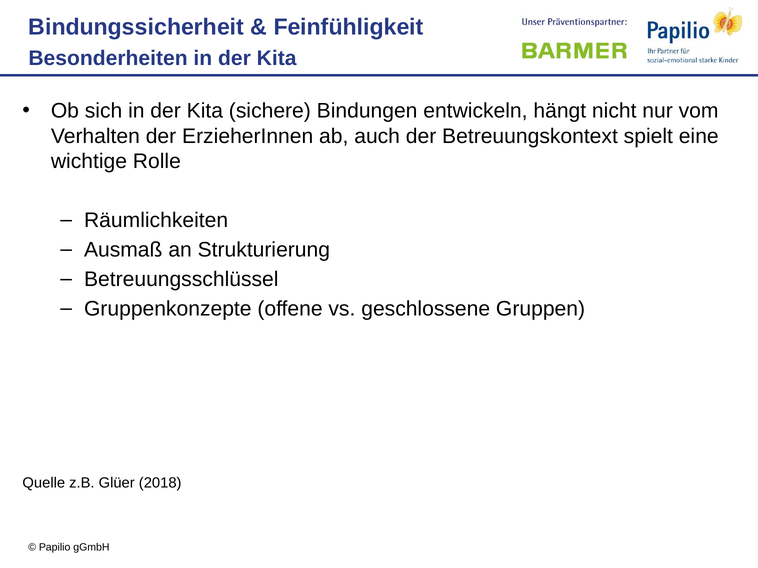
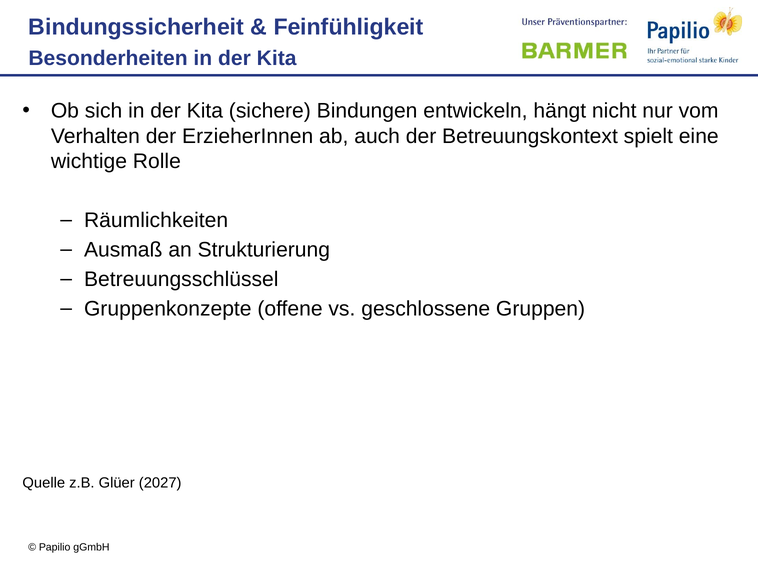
2018: 2018 -> 2027 (160, 484)
